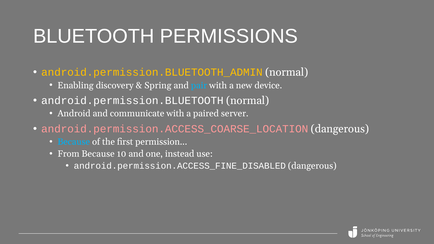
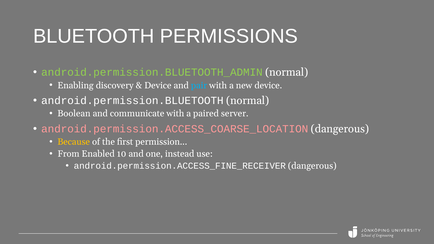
android.permission.BLUETOOTH_ADMIN colour: yellow -> light green (152, 72)
Spring: Spring -> Device (158, 85)
Android: Android -> Boolean (74, 114)
Because colour: light blue -> yellow (74, 142)
From Because: Because -> Enabled (98, 154)
android.permission.ACCESS_FINE_DISABLED: android.permission.ACCESS_FINE_DISABLED -> android.permission.ACCESS_FINE_RECEIVER (180, 166)
